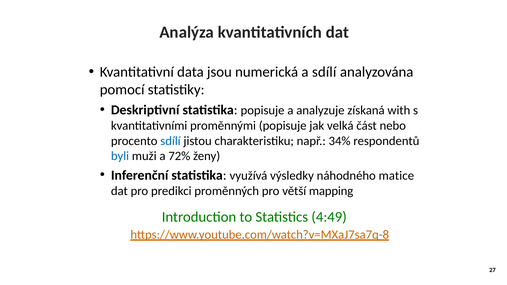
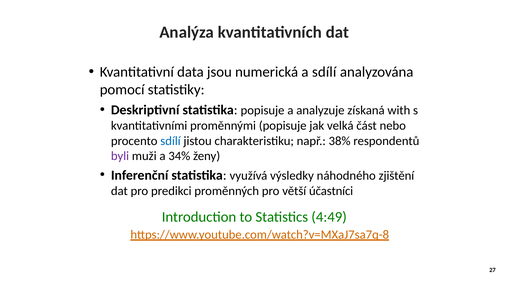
34%: 34% -> 38% (340, 141)
byli colour: blue -> purple (120, 156)
72%: 72% -> 34% (179, 156)
matice: matice -> zjištění (396, 176)
mapping: mapping -> účastníci (331, 191)
